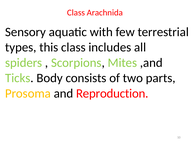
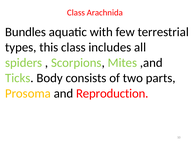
Sensory: Sensory -> Bundles (26, 32)
